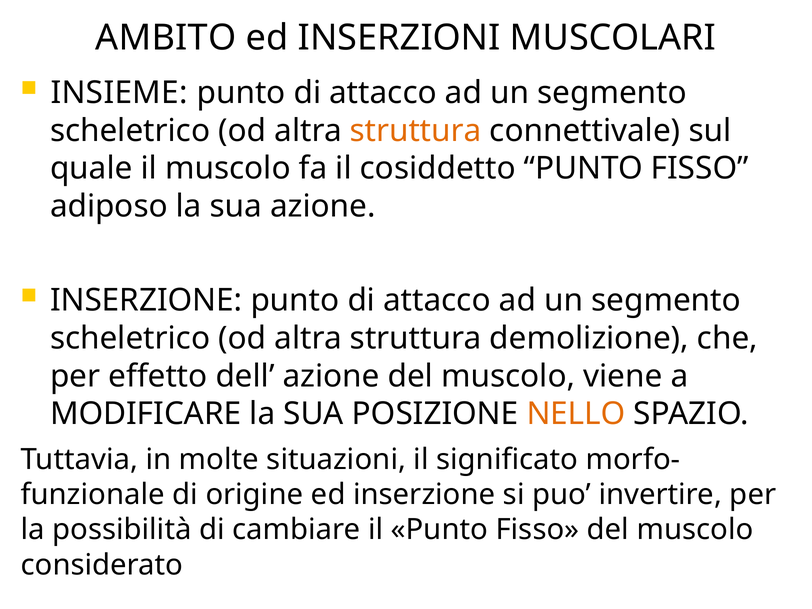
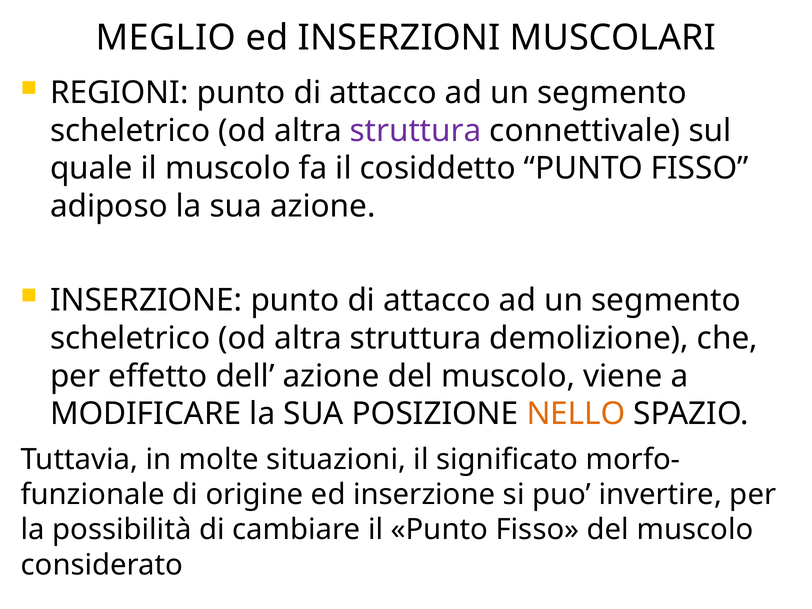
AMBITO: AMBITO -> MEGLIO (166, 38)
INSIEME: INSIEME -> REGIONI (119, 93)
struttura colour: orange -> purple (416, 131)
